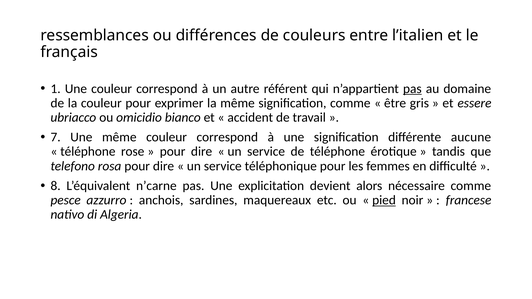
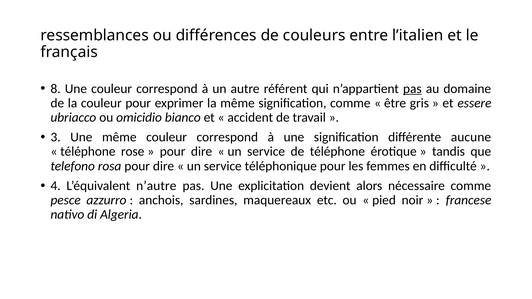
1: 1 -> 8 (56, 89)
7: 7 -> 3 (56, 137)
8: 8 -> 4 (56, 186)
n’carne: n’carne -> n’autre (156, 186)
pied underline: present -> none (384, 200)
